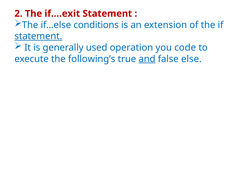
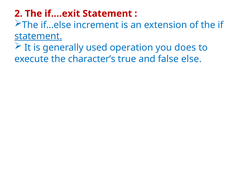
conditions: conditions -> increment (96, 25)
code: code -> does (185, 47)
following’s: following’s -> character’s (92, 59)
and underline: present -> none (147, 59)
